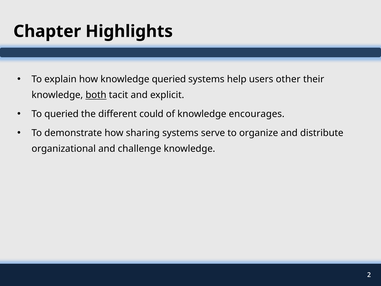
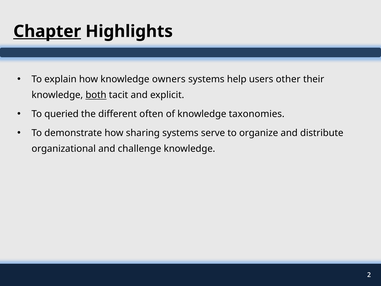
Chapter underline: none -> present (47, 31)
knowledge queried: queried -> owners (169, 79)
could: could -> often (151, 114)
encourages: encourages -> taxonomies (257, 114)
